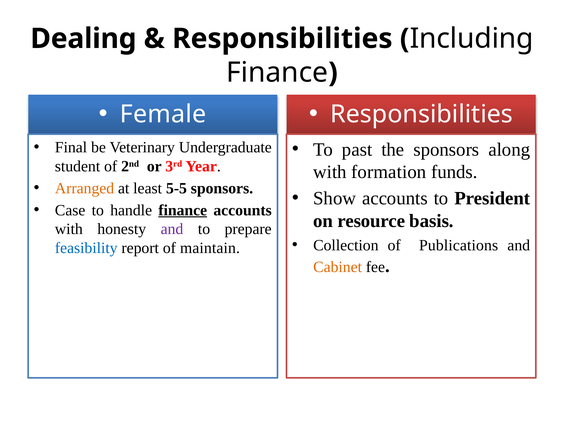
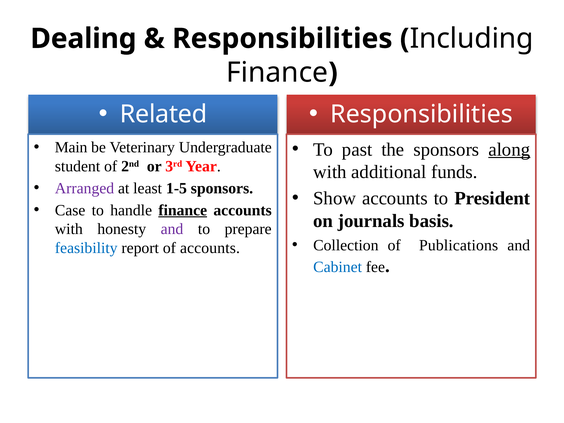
Female: Female -> Related (163, 114)
Final: Final -> Main (71, 147)
along underline: none -> present (509, 149)
formation: formation -> additional (389, 172)
Arranged colour: orange -> purple (85, 188)
5-5: 5-5 -> 1-5 (176, 188)
resource: resource -> journals (371, 221)
of maintain: maintain -> accounts (210, 248)
Cabinet colour: orange -> blue (338, 267)
